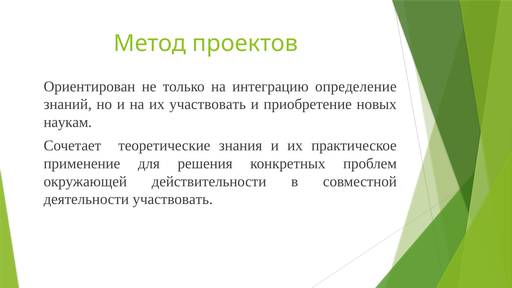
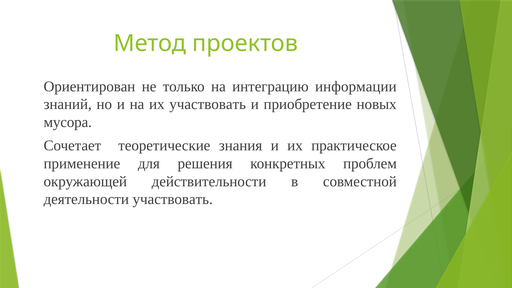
определение: определение -> информации (356, 86)
наукам: наукам -> мусора (68, 122)
